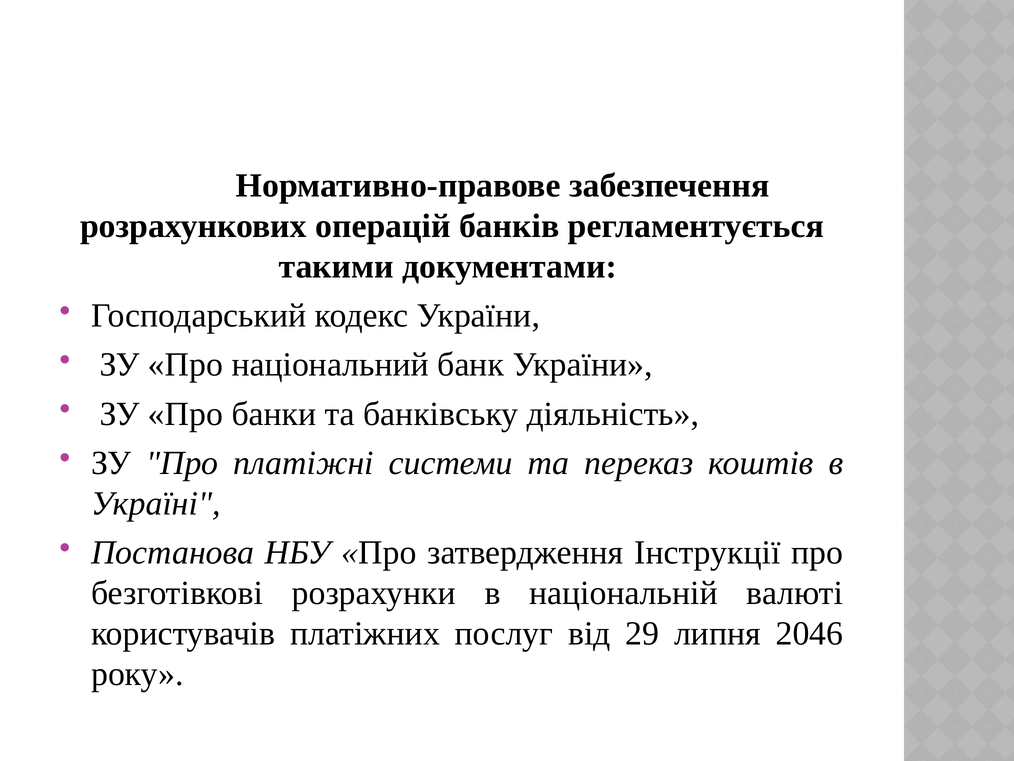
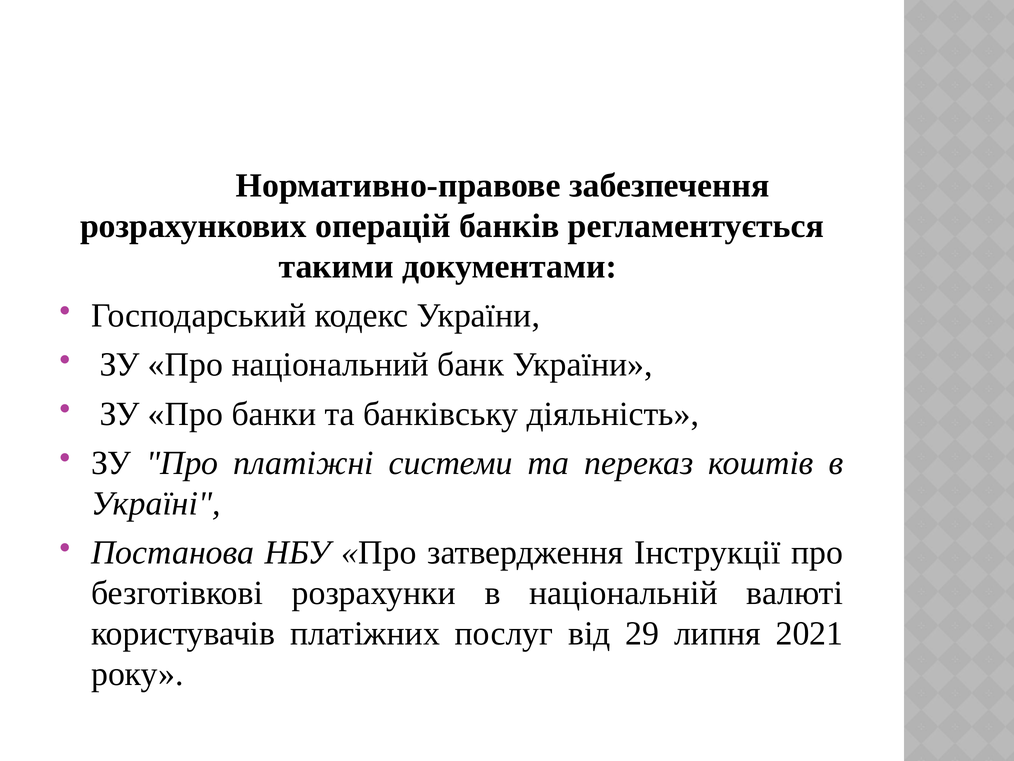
2046: 2046 -> 2021 (809, 633)
